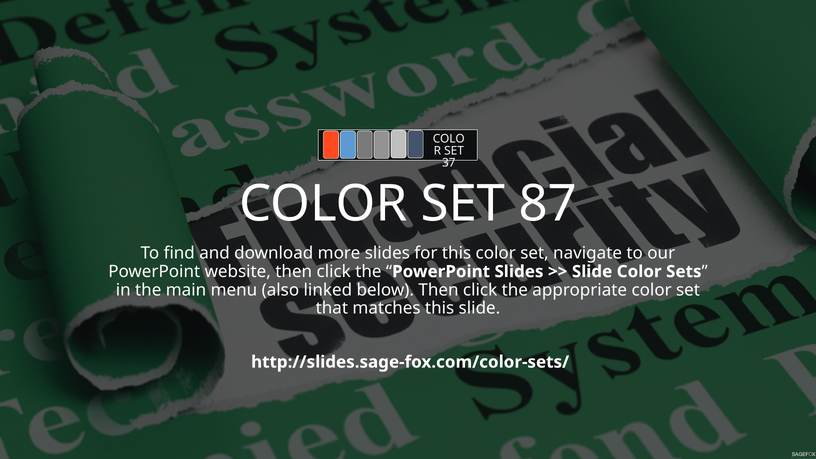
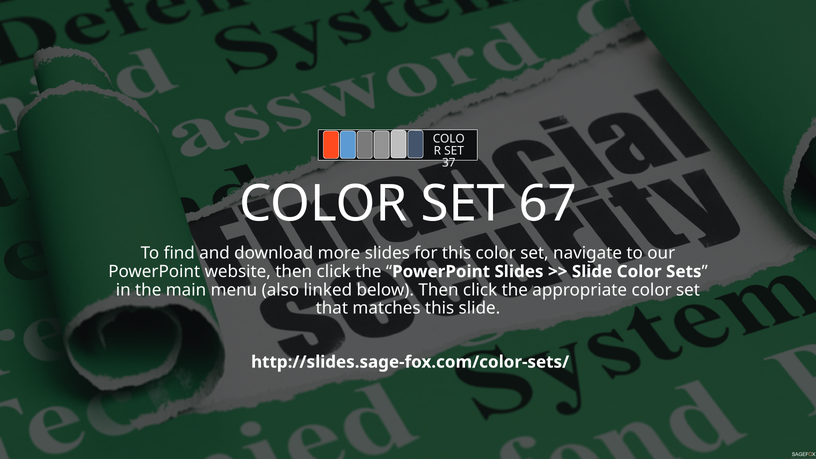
87: 87 -> 67 (548, 204)
